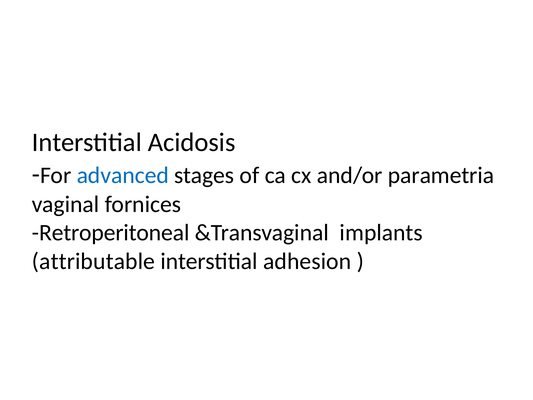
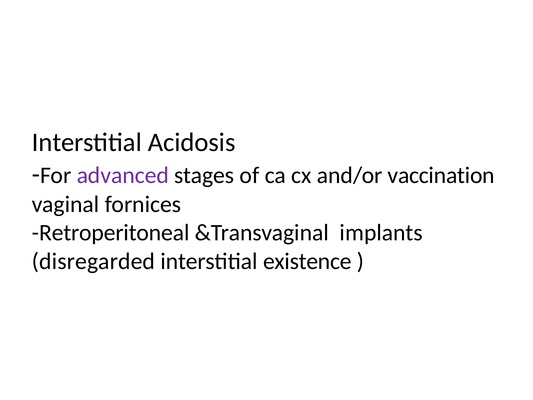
advanced colour: blue -> purple (123, 175)
parametria: parametria -> vaccination (441, 175)
attributable: attributable -> disregarded (93, 261)
adhesion: adhesion -> existence (307, 261)
